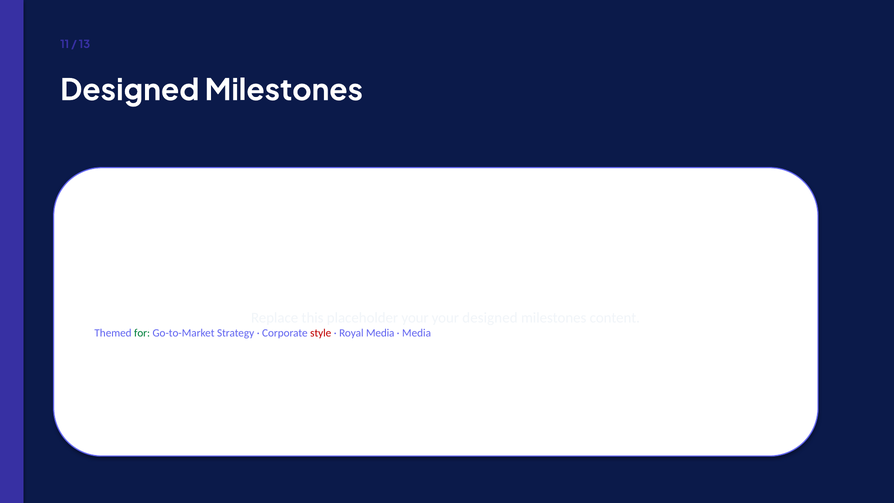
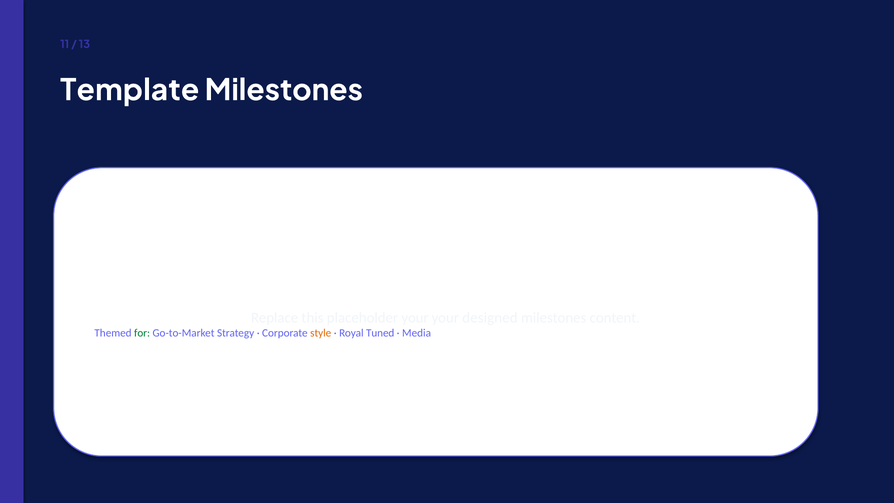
Designed: Designed -> Template (130, 90)
style colour: red -> orange (321, 333)
Royal Media: Media -> Tuned (380, 333)
